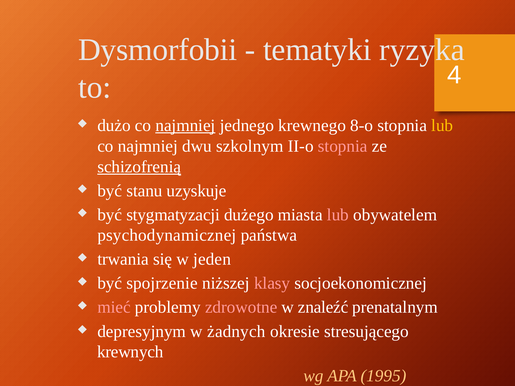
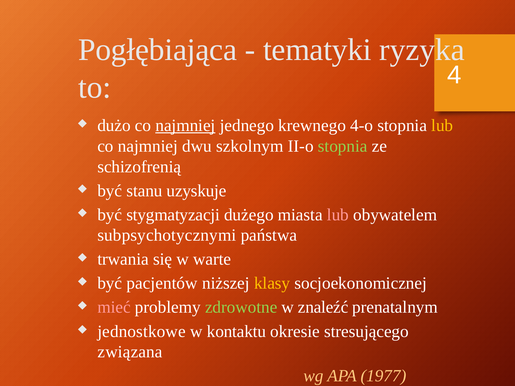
Dysmorfobii: Dysmorfobii -> Pogłębiająca (158, 50)
8-o: 8-o -> 4-o (362, 126)
stopnia colour: pink -> light green (343, 146)
schizofrenią underline: present -> none (139, 167)
psychodynamicznej: psychodynamicznej -> subpsychotycznymi (167, 235)
jeden: jeden -> warte (212, 259)
spojrzenie: spojrzenie -> pacjentów (162, 284)
klasy colour: pink -> yellow (272, 284)
zdrowotne colour: pink -> light green (241, 308)
depresyjnym: depresyjnym -> jednostkowe (142, 332)
żadnych: żadnych -> kontaktu (236, 332)
krewnych: krewnych -> związana (130, 352)
1995: 1995 -> 1977 (383, 376)
